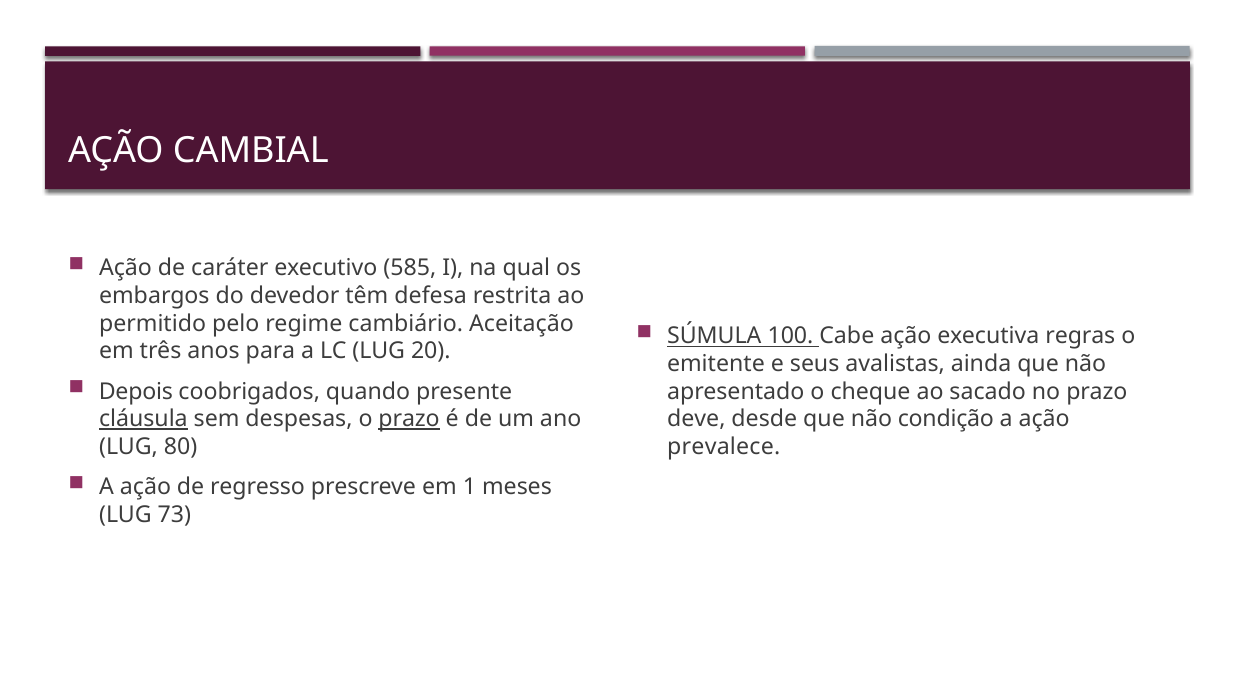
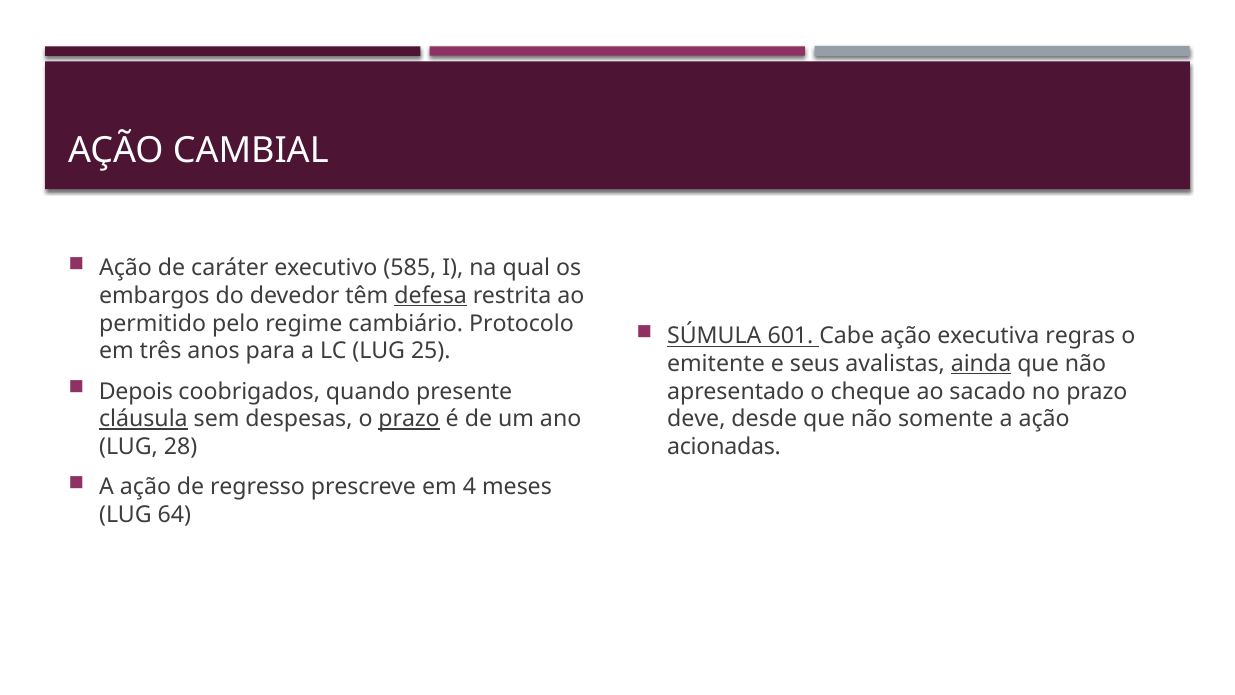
defesa underline: none -> present (431, 296)
Aceitação: Aceitação -> Protocolo (522, 323)
100: 100 -> 601 (790, 336)
20: 20 -> 25 (431, 351)
ainda underline: none -> present (981, 363)
condição: condição -> somente (946, 419)
80: 80 -> 28 (181, 447)
prevalece: prevalece -> acionadas (724, 447)
1: 1 -> 4 (469, 487)
73: 73 -> 64 (174, 515)
